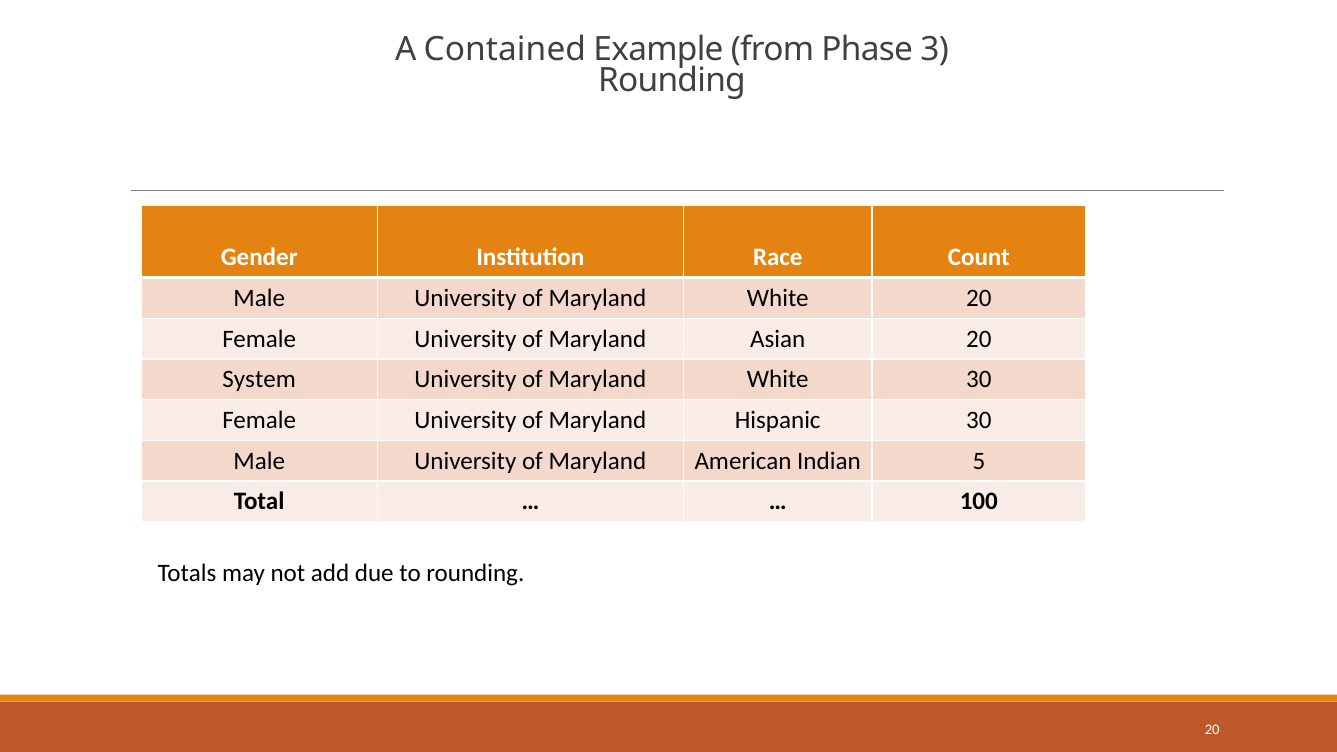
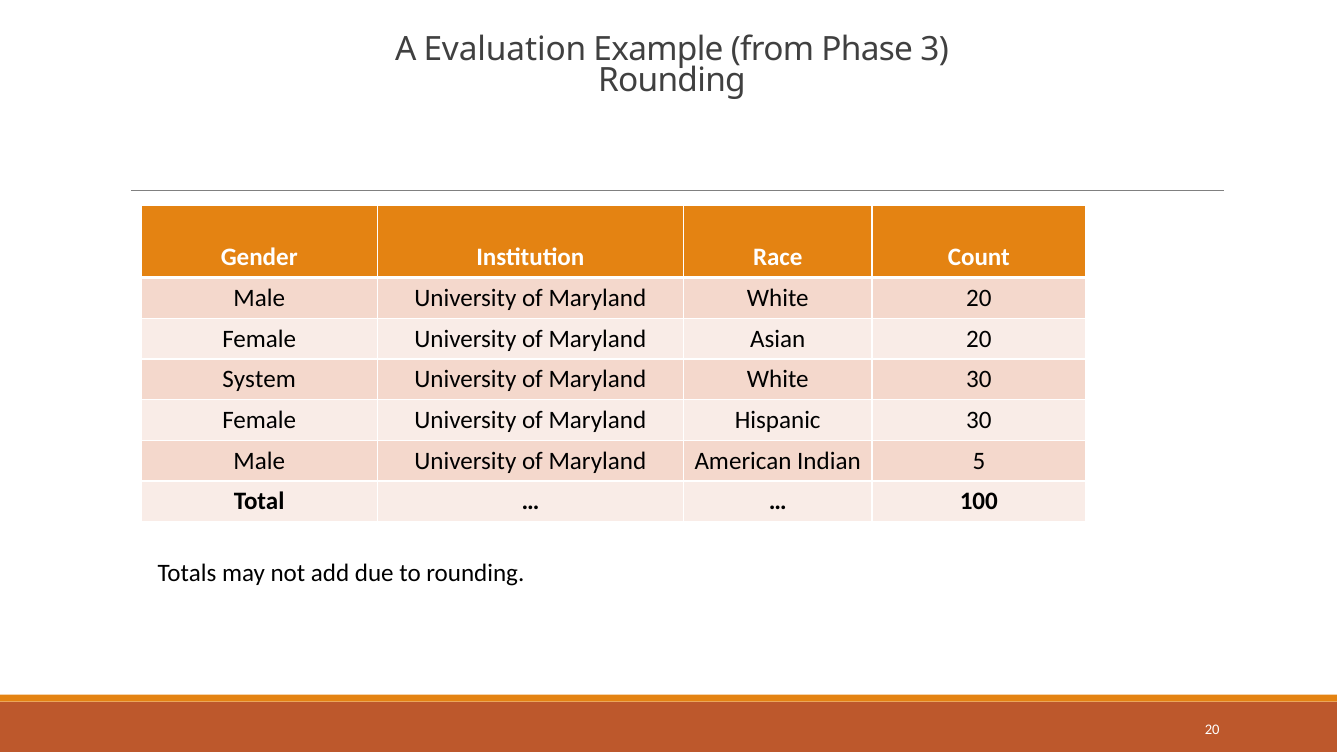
Contained: Contained -> Evaluation (505, 50)
